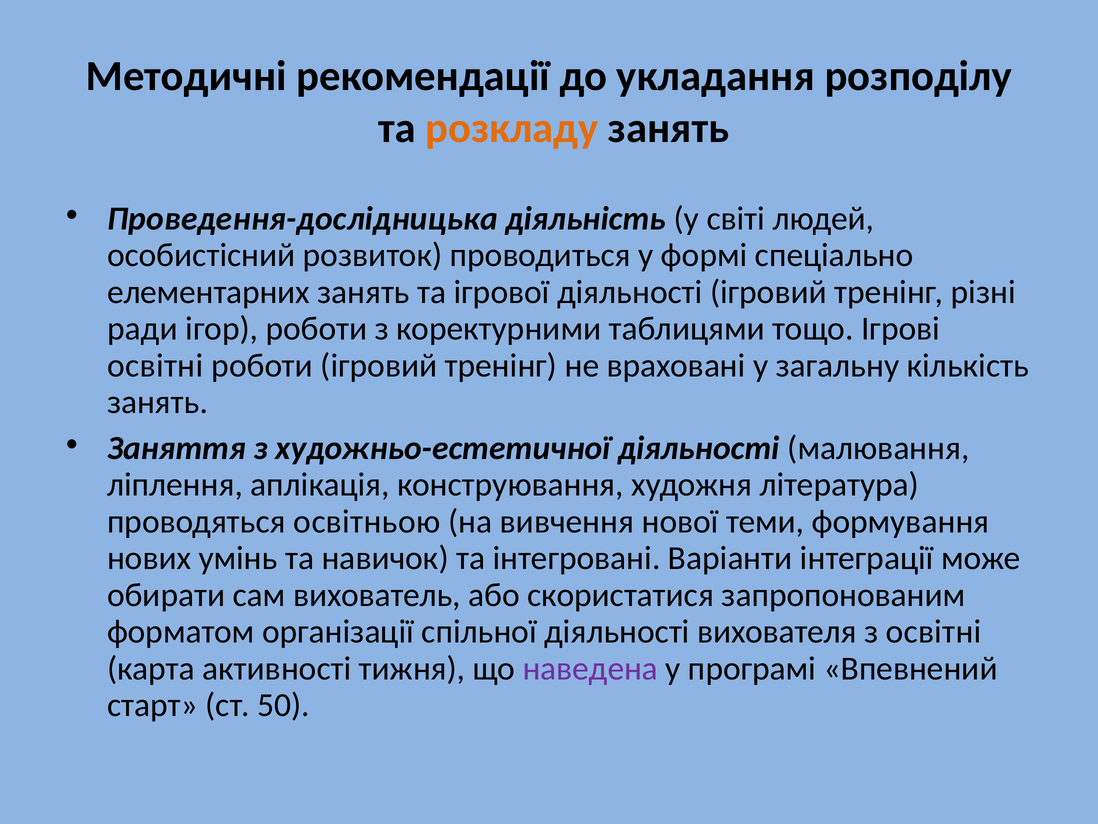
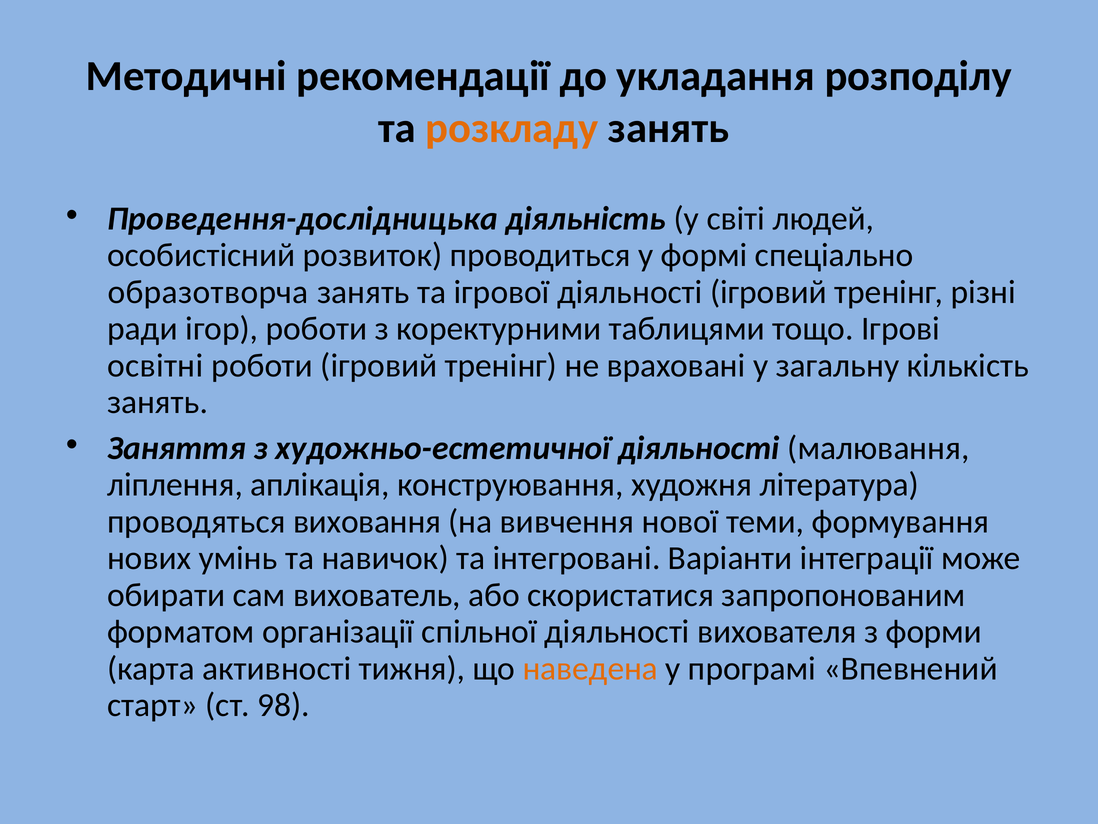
елементарних: елементарних -> образотворча (208, 292)
освітньою: освітньою -> виховання (367, 521)
з освітні: освітні -> форми (934, 631)
наведена colour: purple -> orange (590, 668)
50: 50 -> 98 (283, 705)
